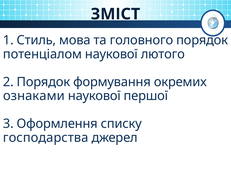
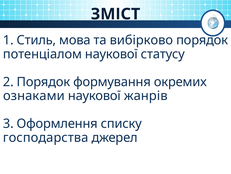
головного: головного -> вибірково (141, 40)
лютого: лютого -> статусу (163, 54)
першої: першої -> жанрів (146, 95)
